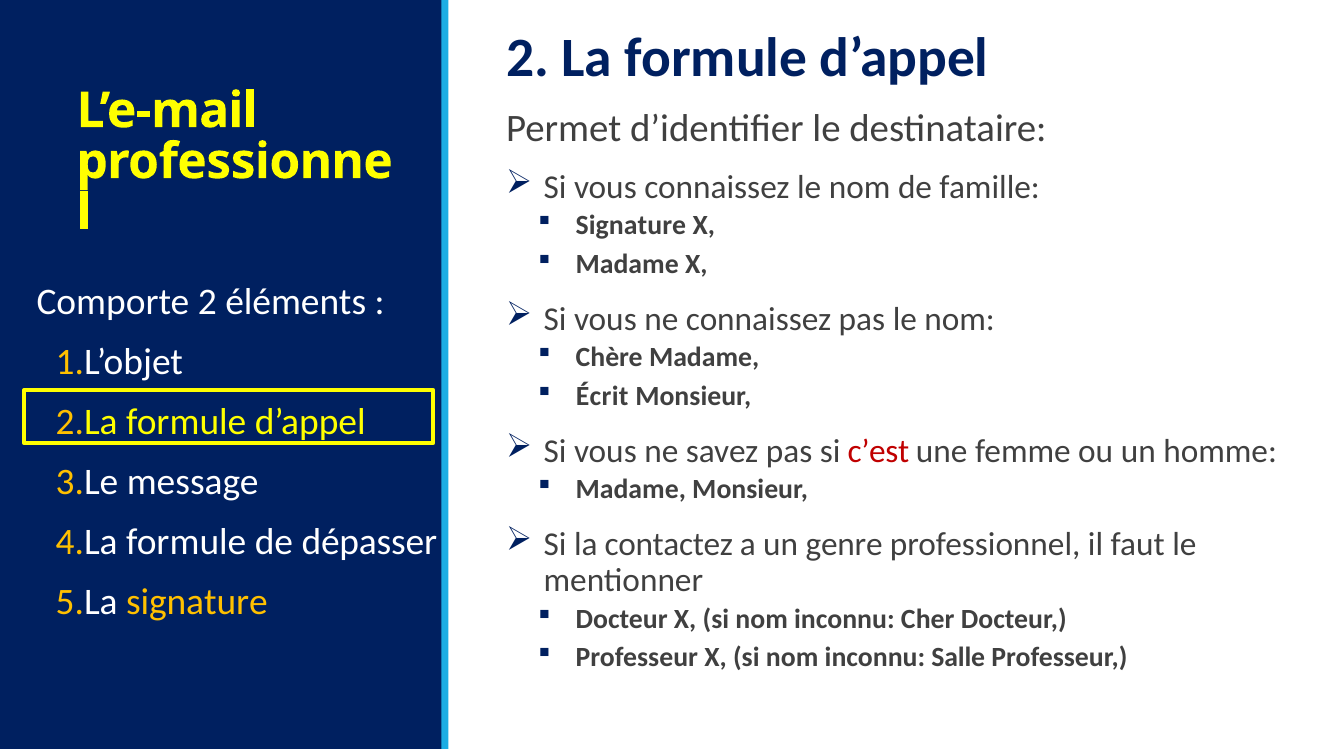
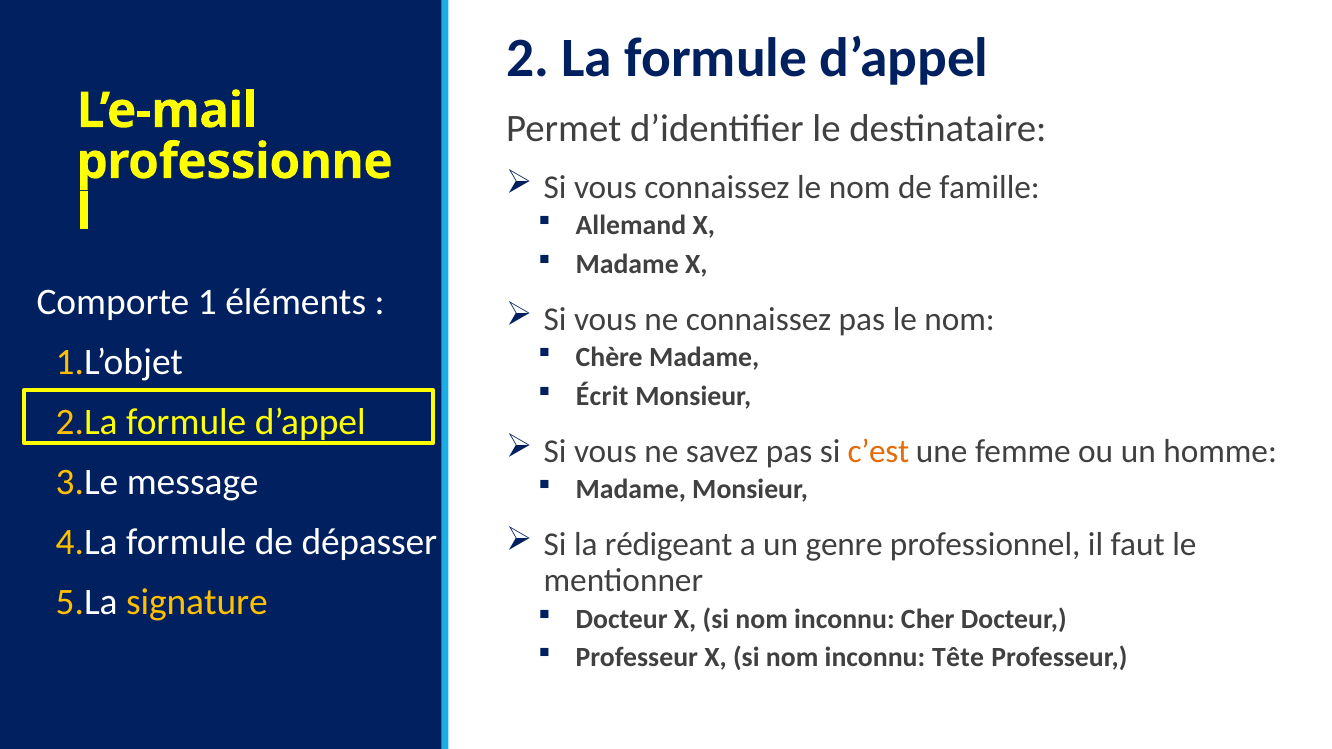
Signature: Signature -> Allemand (631, 226)
Comporte 2: 2 -> 1 (207, 302)
c’est colour: red -> orange (878, 451)
contactez: contactez -> rédigeant (669, 545)
Salle: Salle -> Tête (958, 658)
